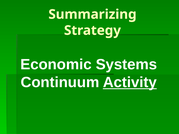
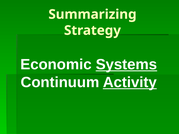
Systems underline: none -> present (126, 65)
